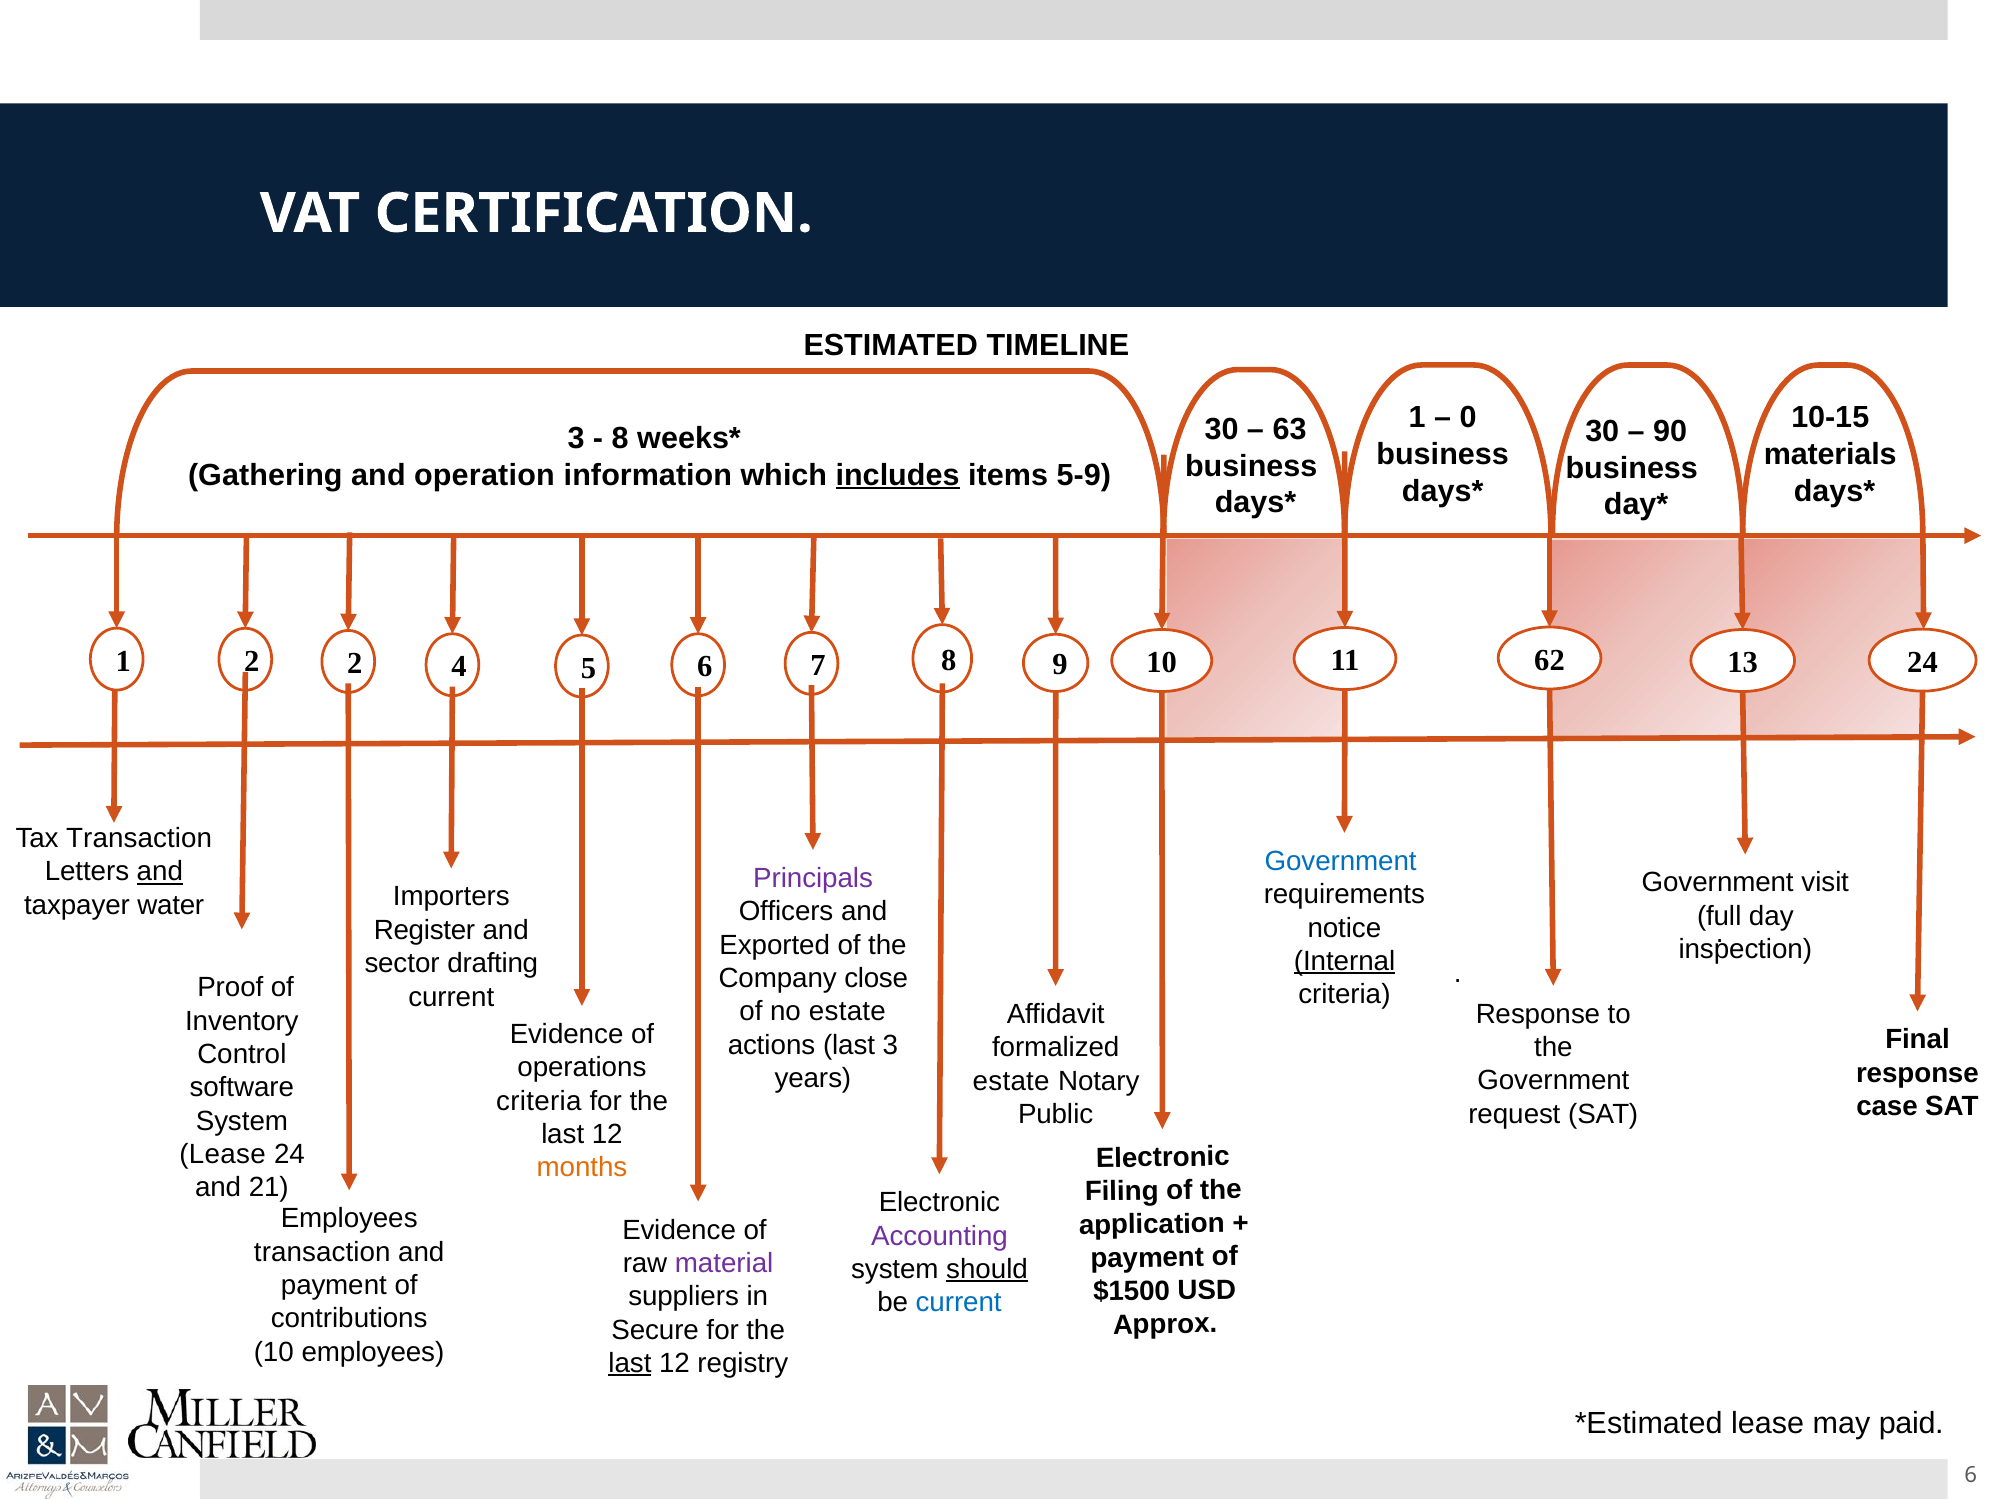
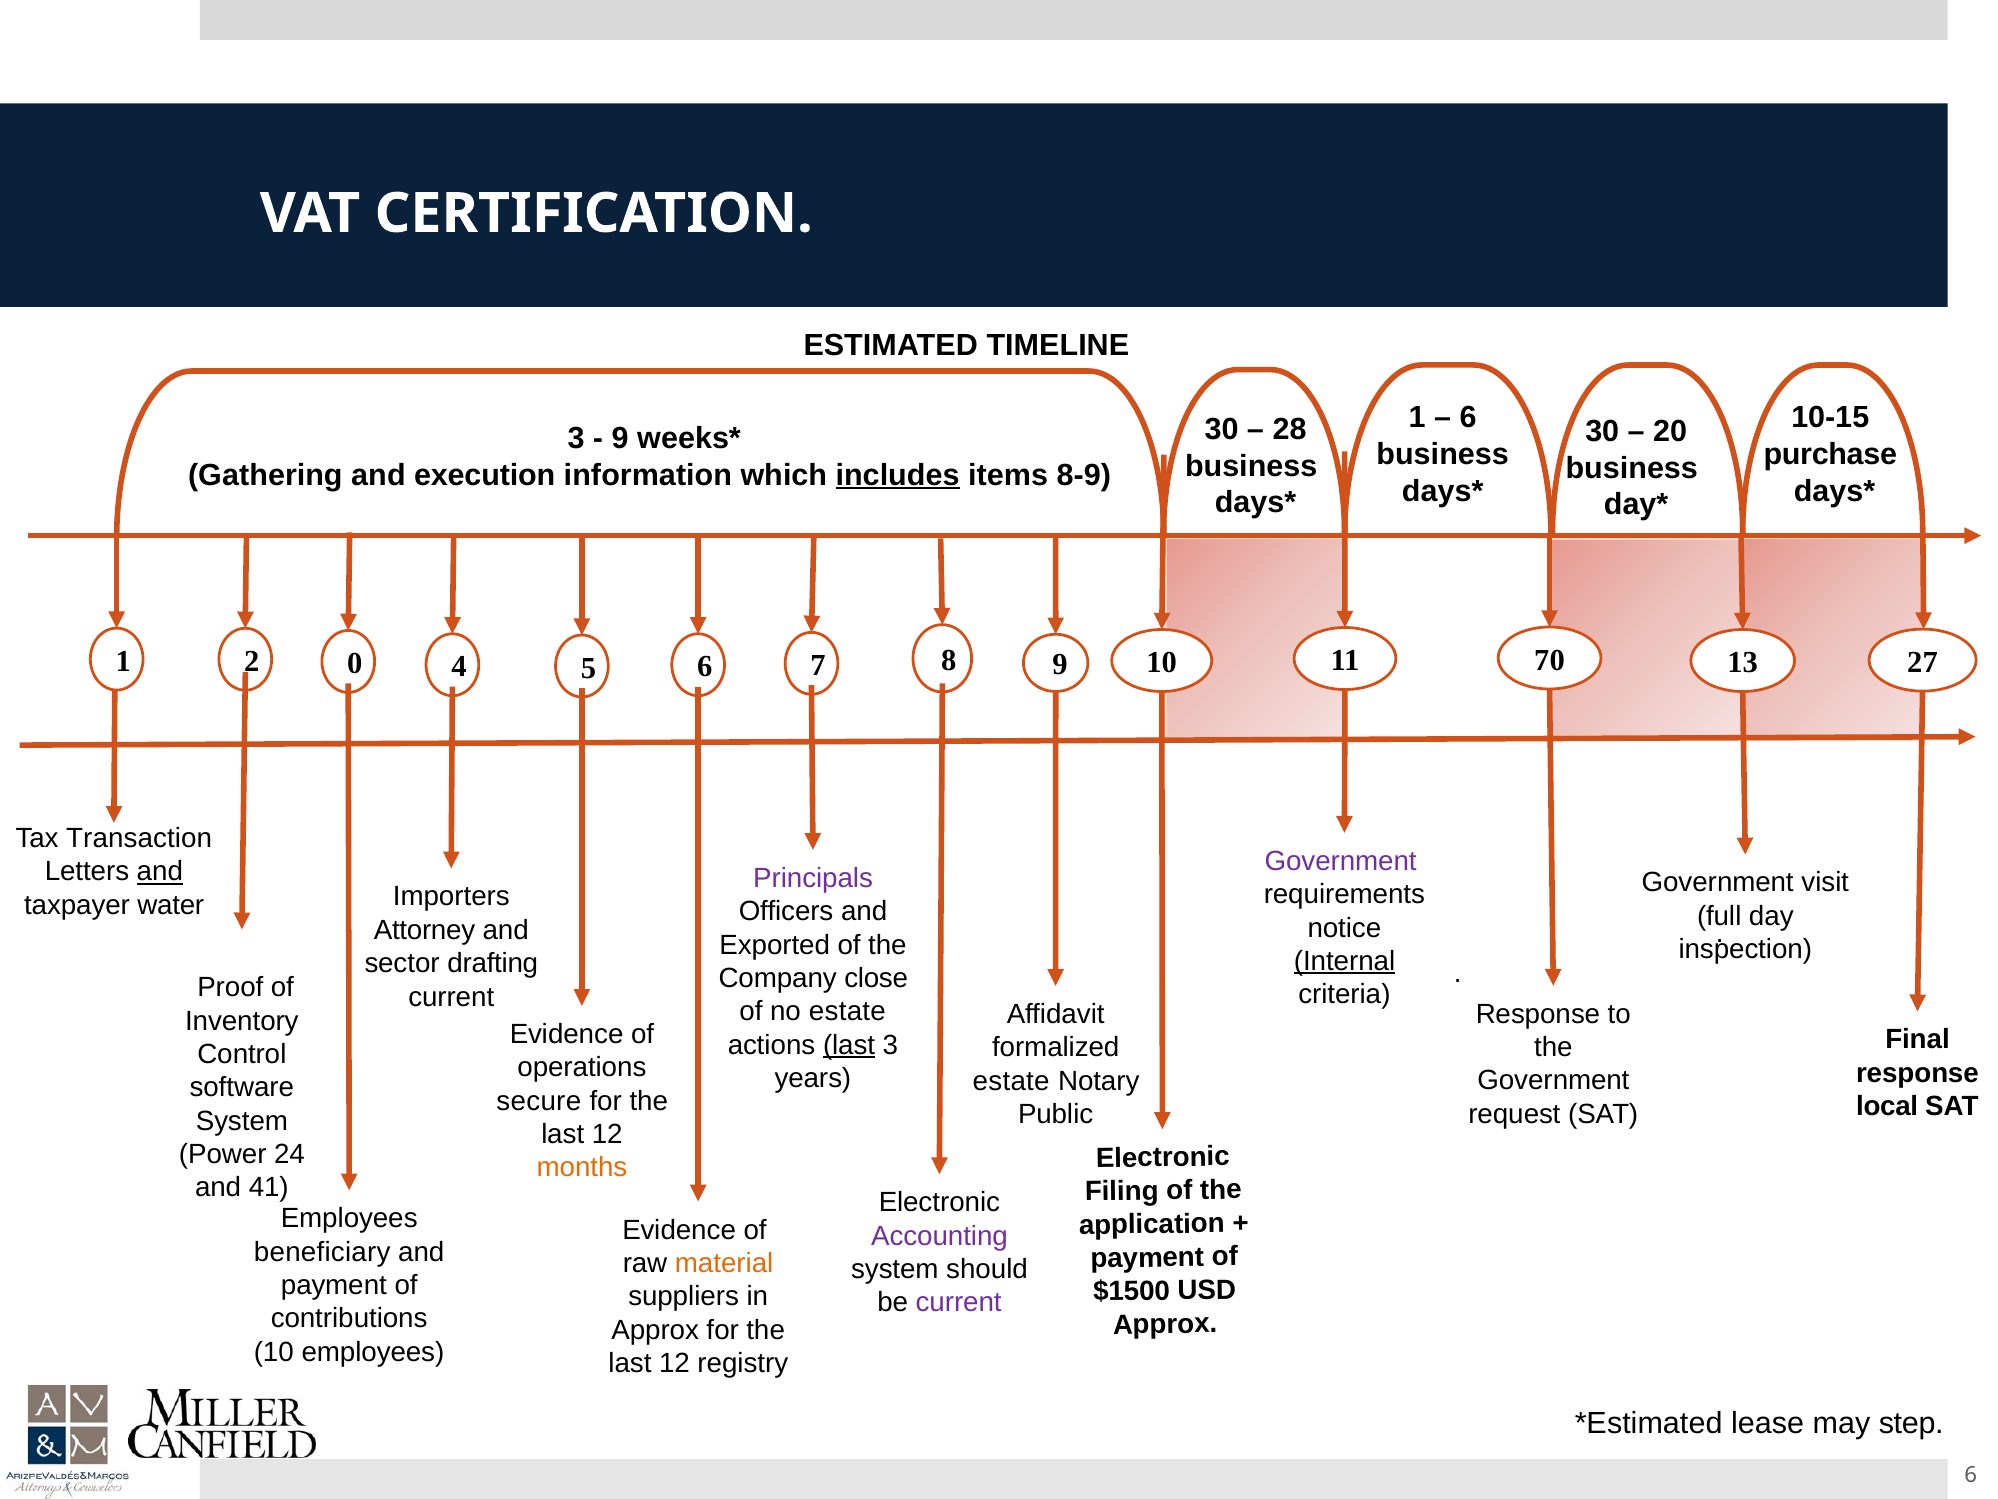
0: 0 -> 6 (1468, 418)
63: 63 -> 28 (1290, 429)
90: 90 -> 20 (1670, 431)
8: 8 -> 9 (620, 438)
materials: materials -> purchase (1830, 454)
operation: operation -> execution (485, 475)
5-9: 5-9 -> 8-9 (1084, 475)
62: 62 -> 70 (1549, 660)
13 24: 24 -> 27 (1922, 662)
2 2: 2 -> 0 (355, 663)
Government colour: blue -> purple (1341, 861)
Register: Register -> Attorney (424, 930)
last underline: none -> present (849, 1045)
criteria: criteria -> secure (539, 1101)
case: case -> local (1887, 1106)
Lease: Lease -> Power (223, 1154)
21: 21 -> 41 (269, 1187)
transaction: transaction -> beneficiary (322, 1252)
material colour: purple -> orange (724, 1263)
should underline: present -> none (987, 1269)
current colour: blue -> purple (959, 1302)
Secure: Secure -> Approx (655, 1329)
last underline: present -> none (630, 1363)
paid: paid -> step (1911, 1423)
